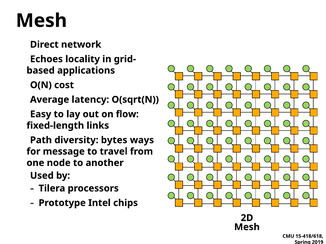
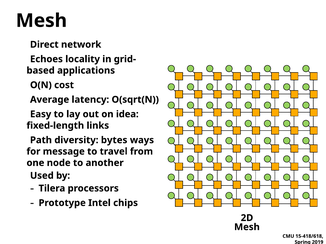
flow: flow -> idea (127, 114)
